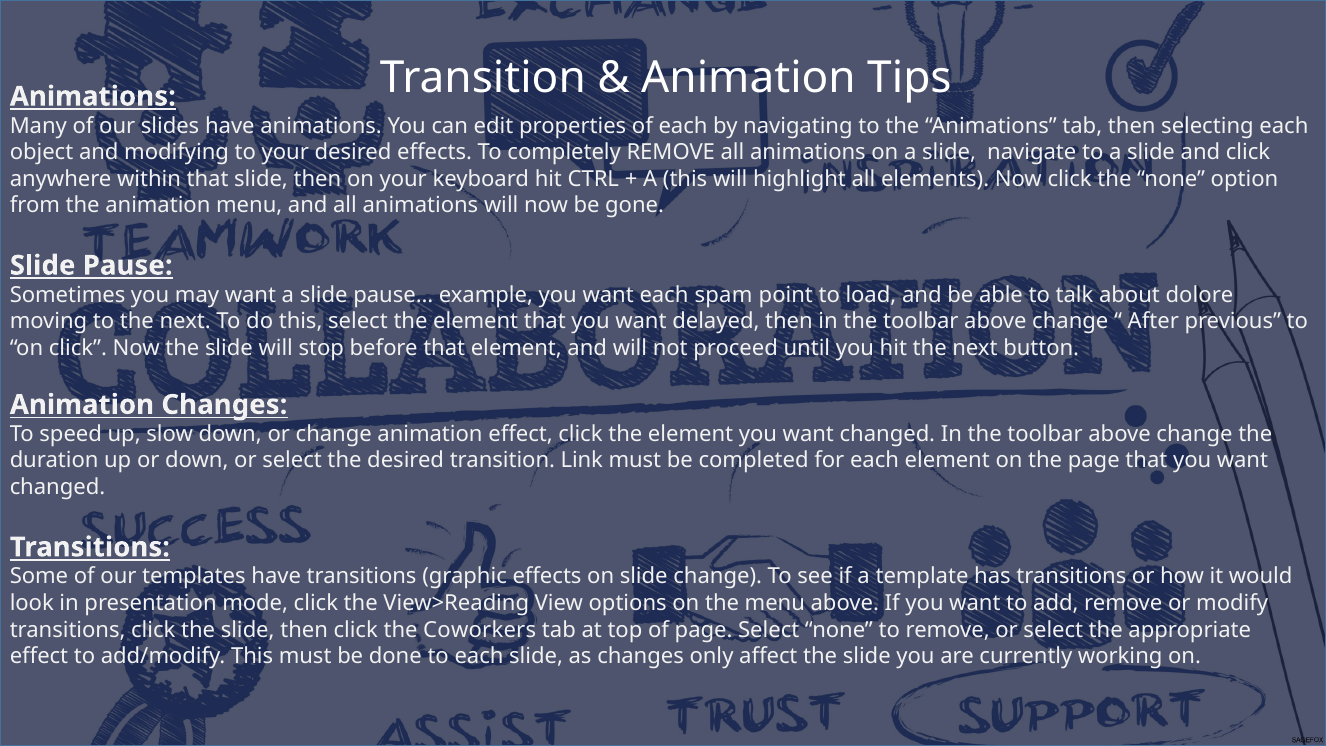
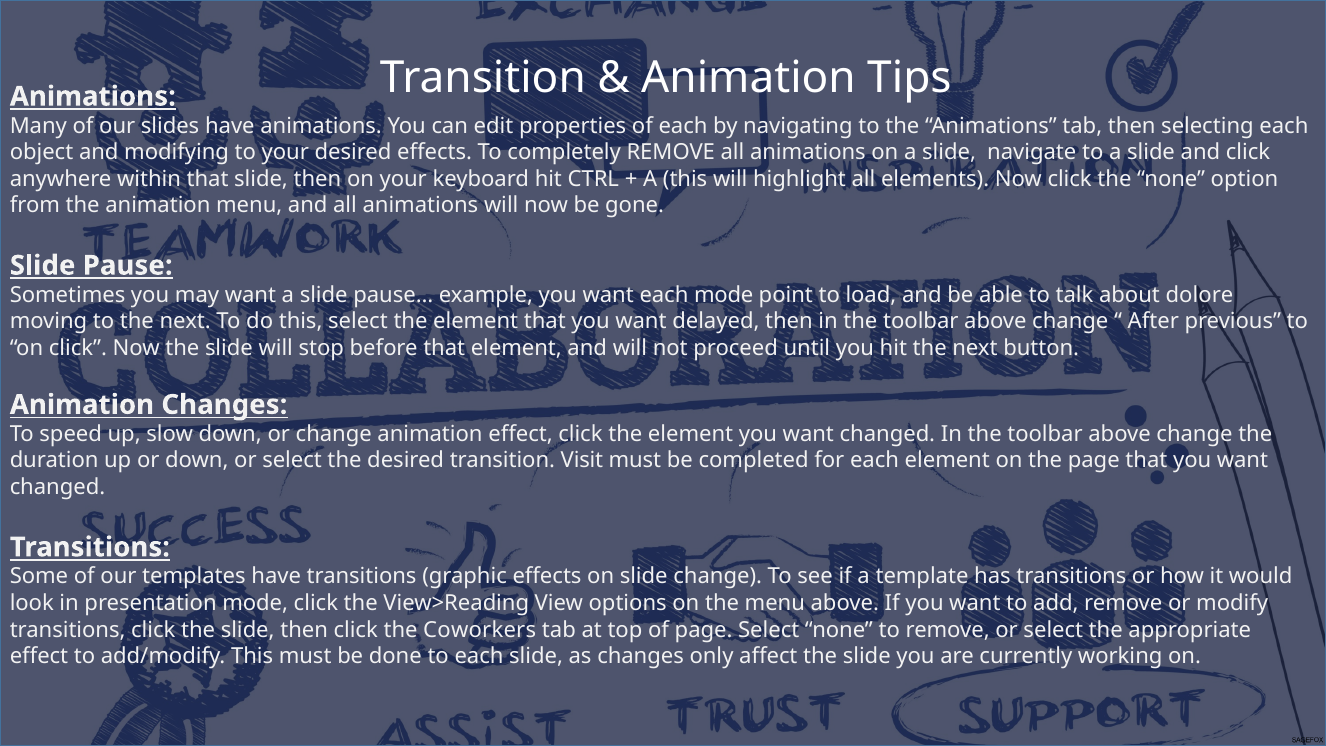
each spam: spam -> mode (724, 295)
Link: Link -> Visit (582, 461)
